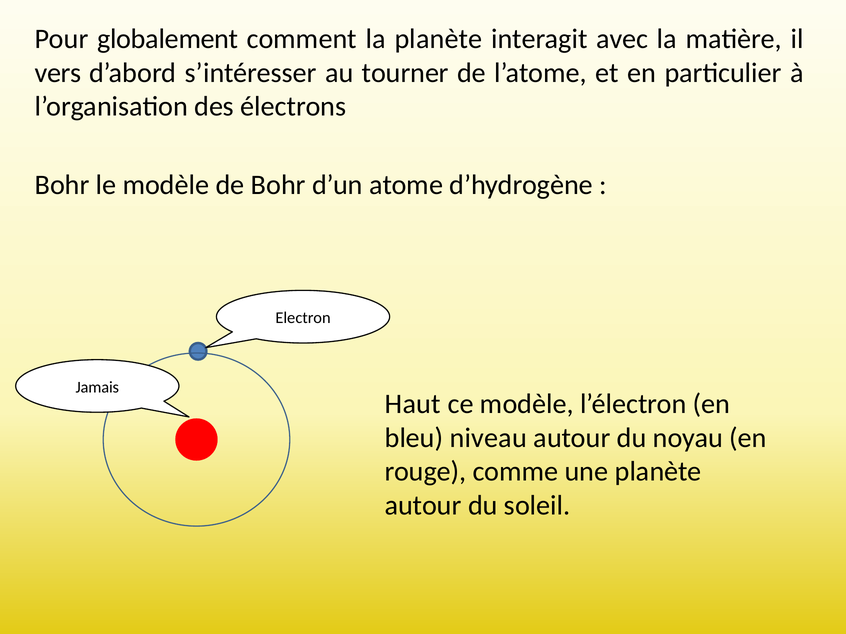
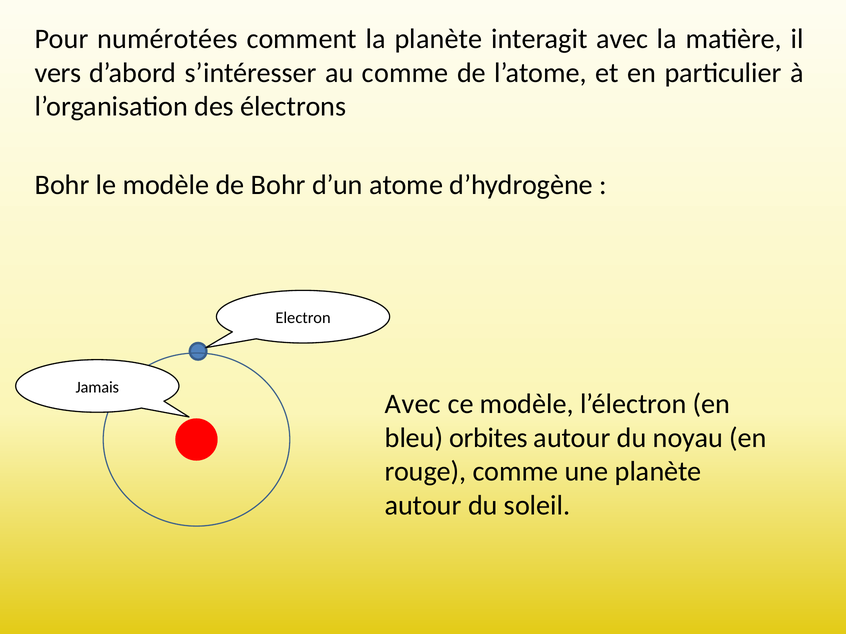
globalement: globalement -> numérotées (168, 39)
au tourner: tourner -> comme (405, 73)
Haut: Haut -> Avec (413, 404)
niveau: niveau -> orbites (489, 438)
